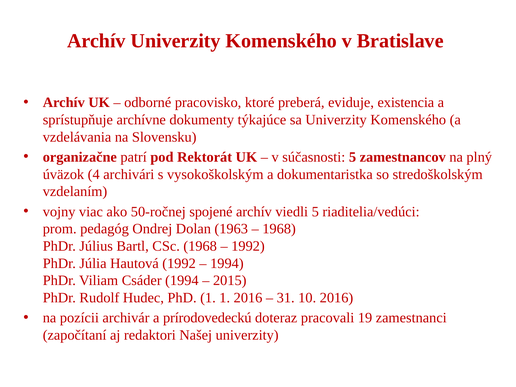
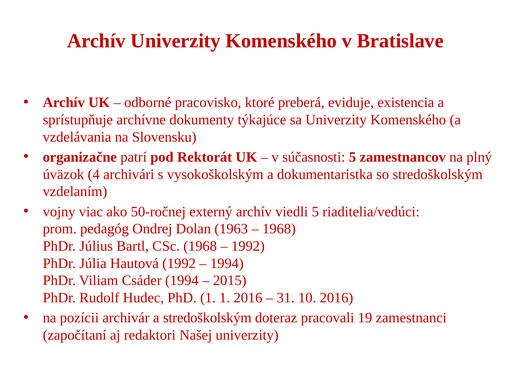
spojené: spojené -> externý (211, 212)
a prírodovedeckú: prírodovedeckú -> stredoškolským (207, 318)
